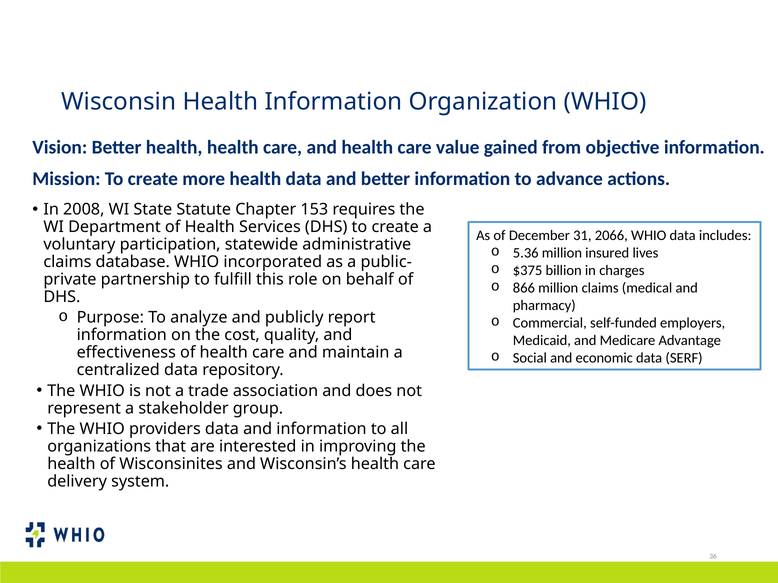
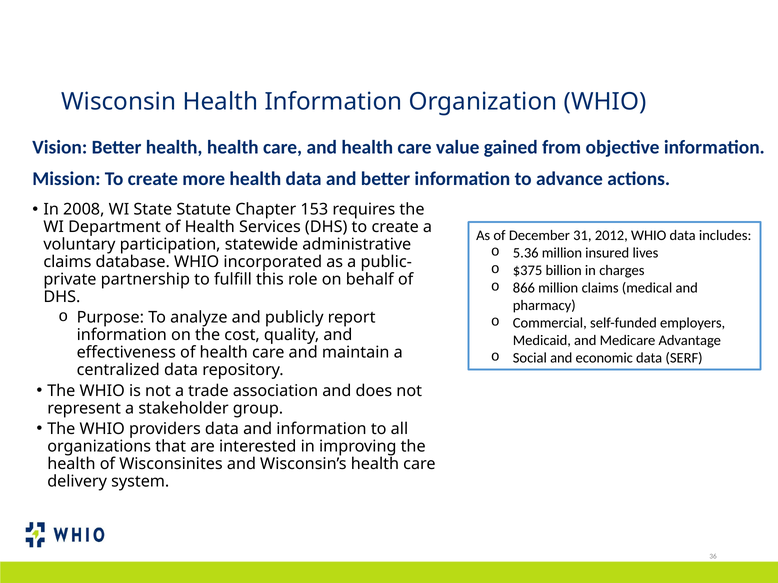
2066: 2066 -> 2012 (611, 236)
